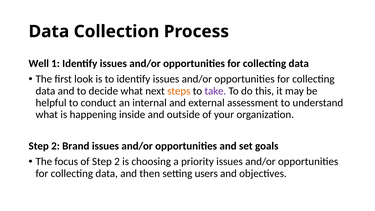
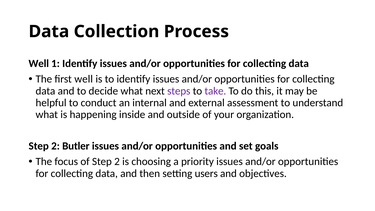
first look: look -> well (84, 79)
steps colour: orange -> purple (179, 91)
Brand: Brand -> Butler (76, 146)
